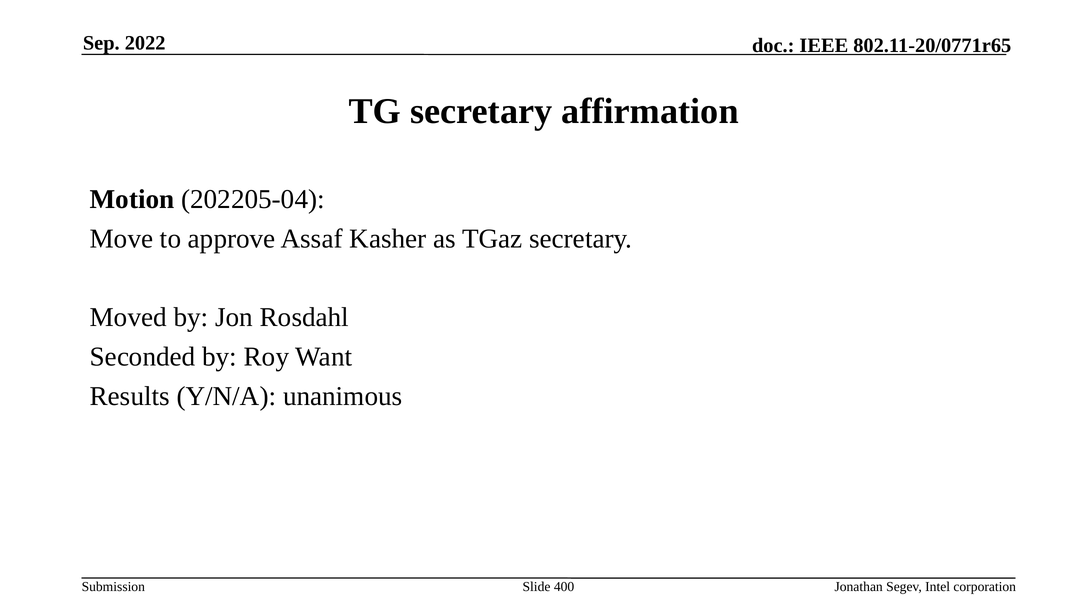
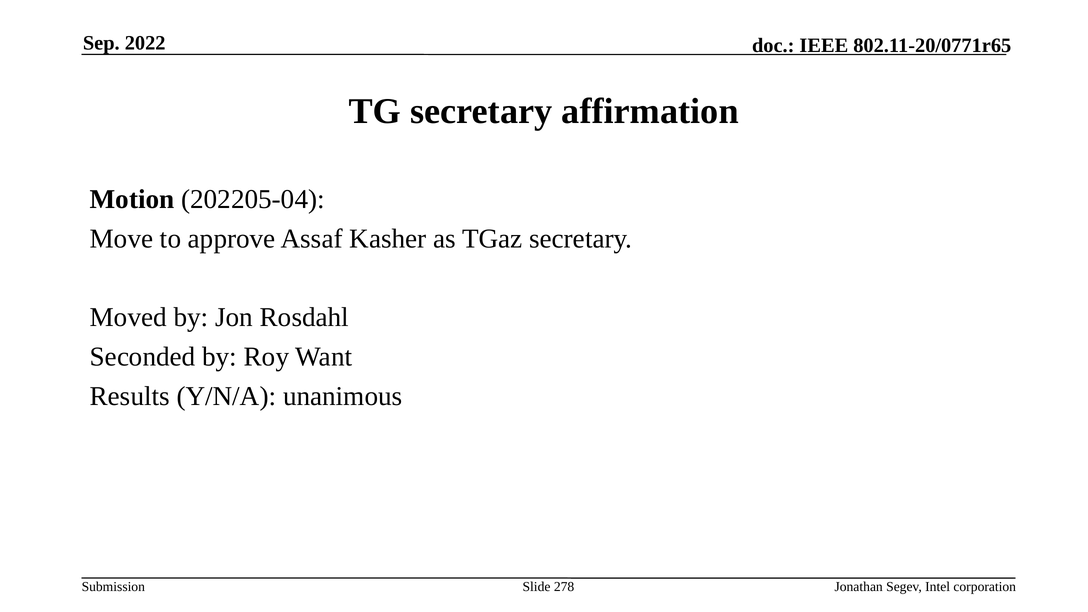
400: 400 -> 278 (564, 587)
